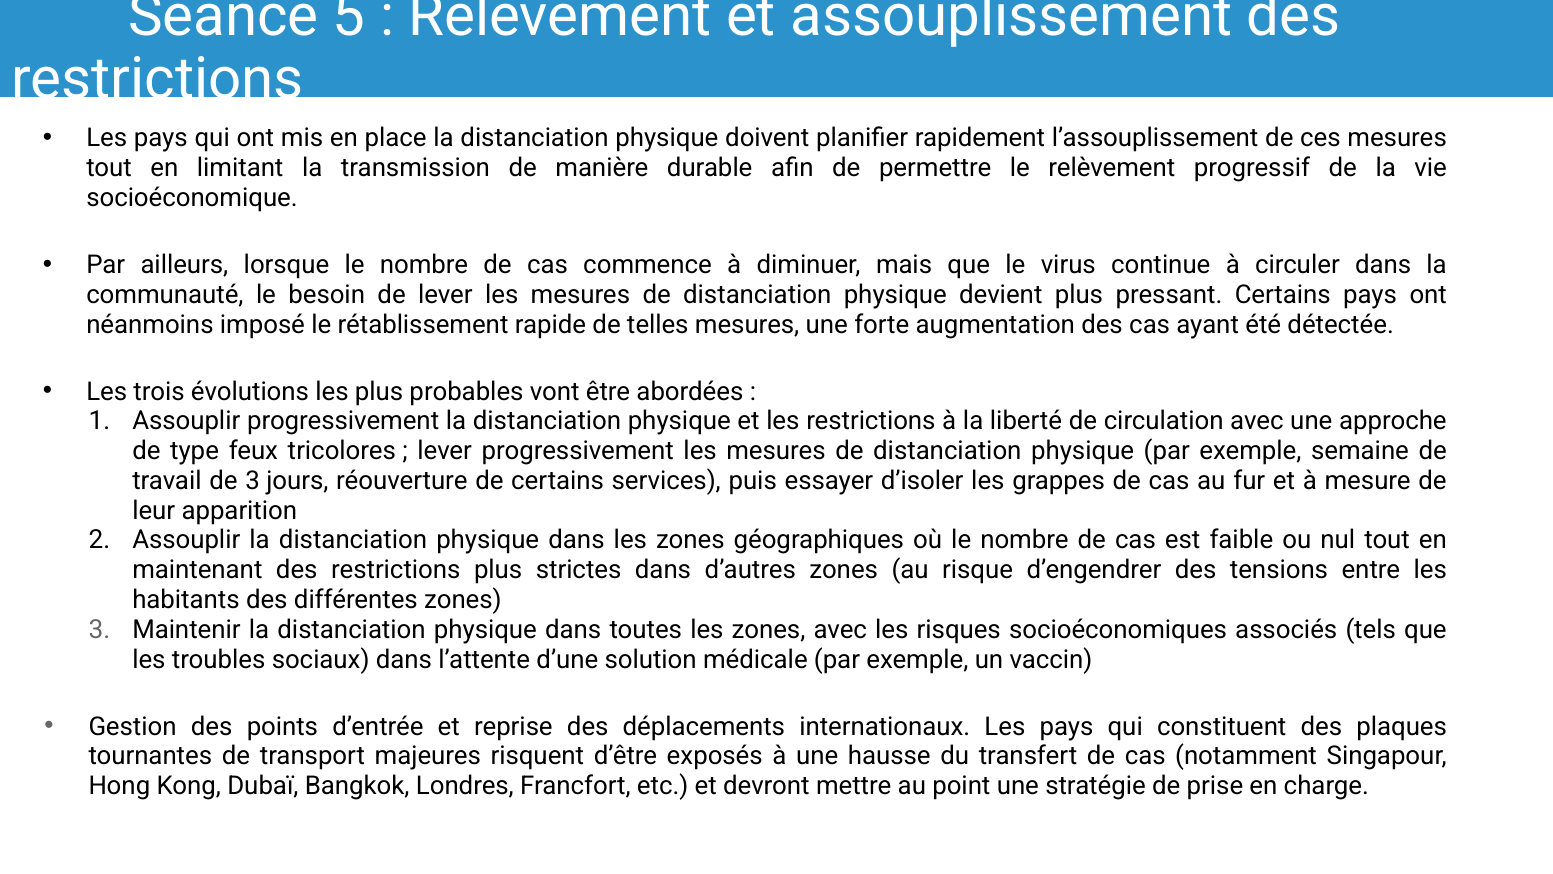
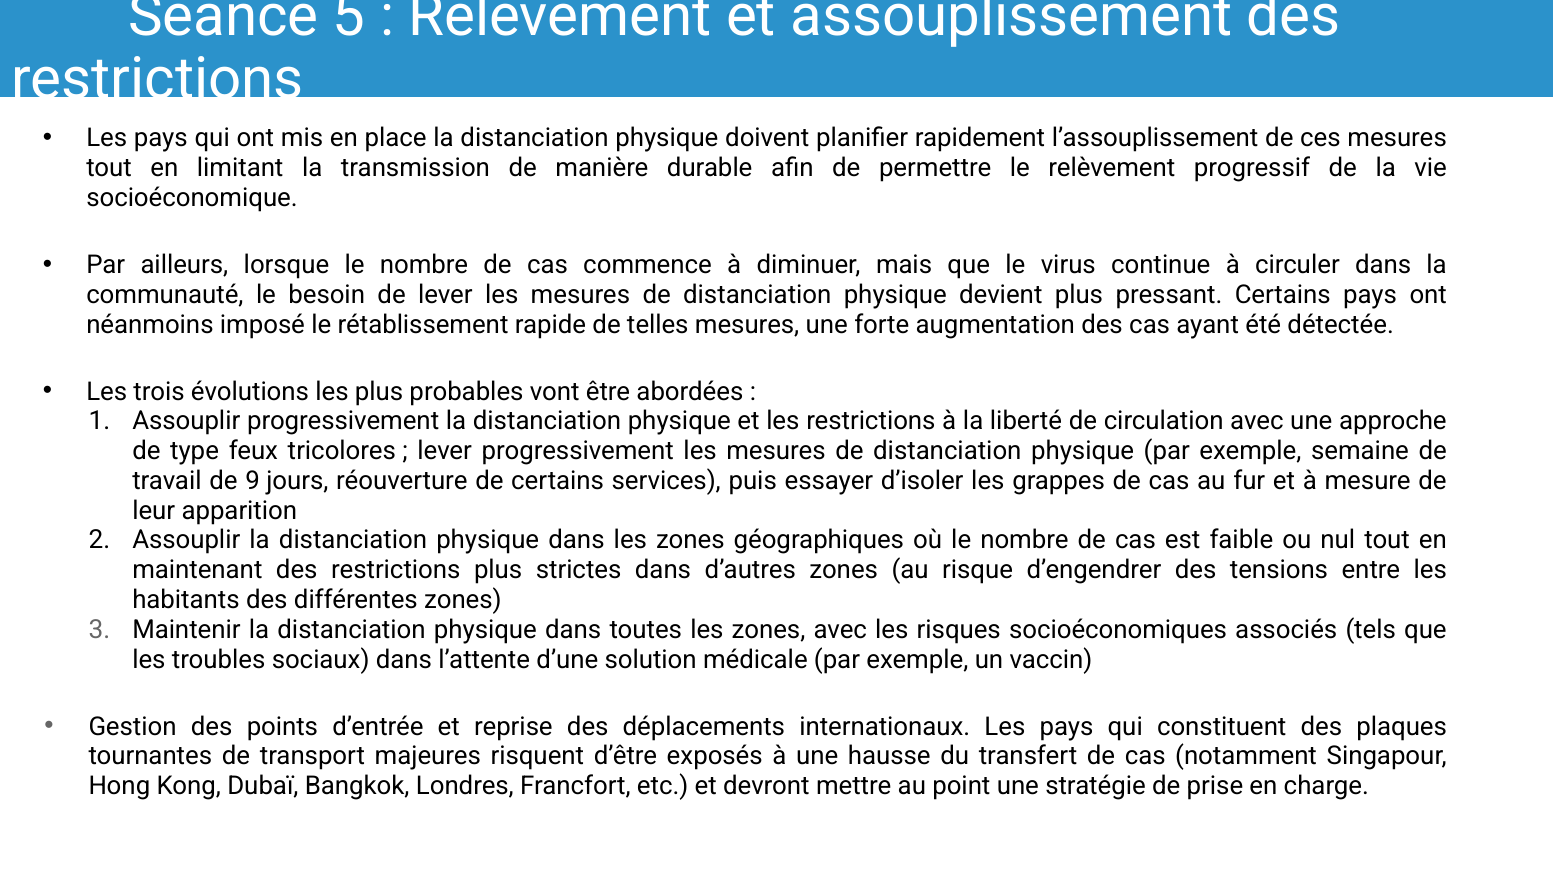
de 3: 3 -> 9 (253, 481)
